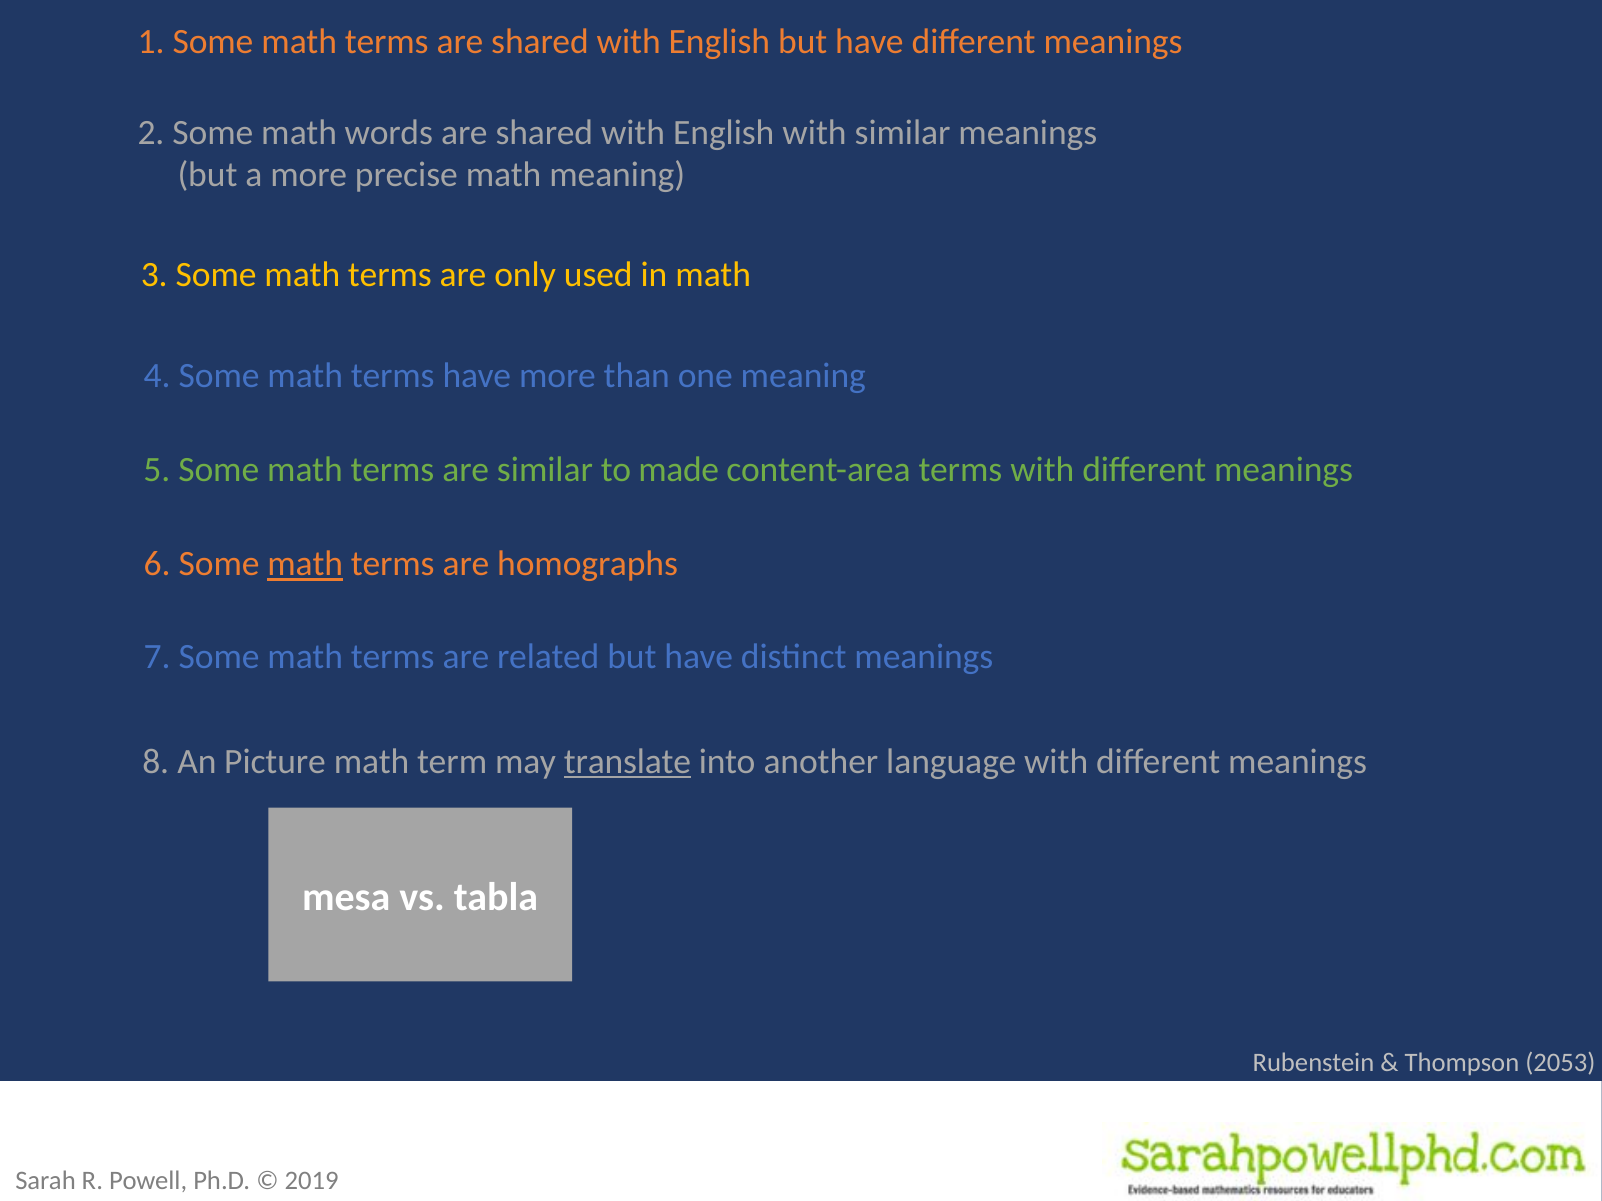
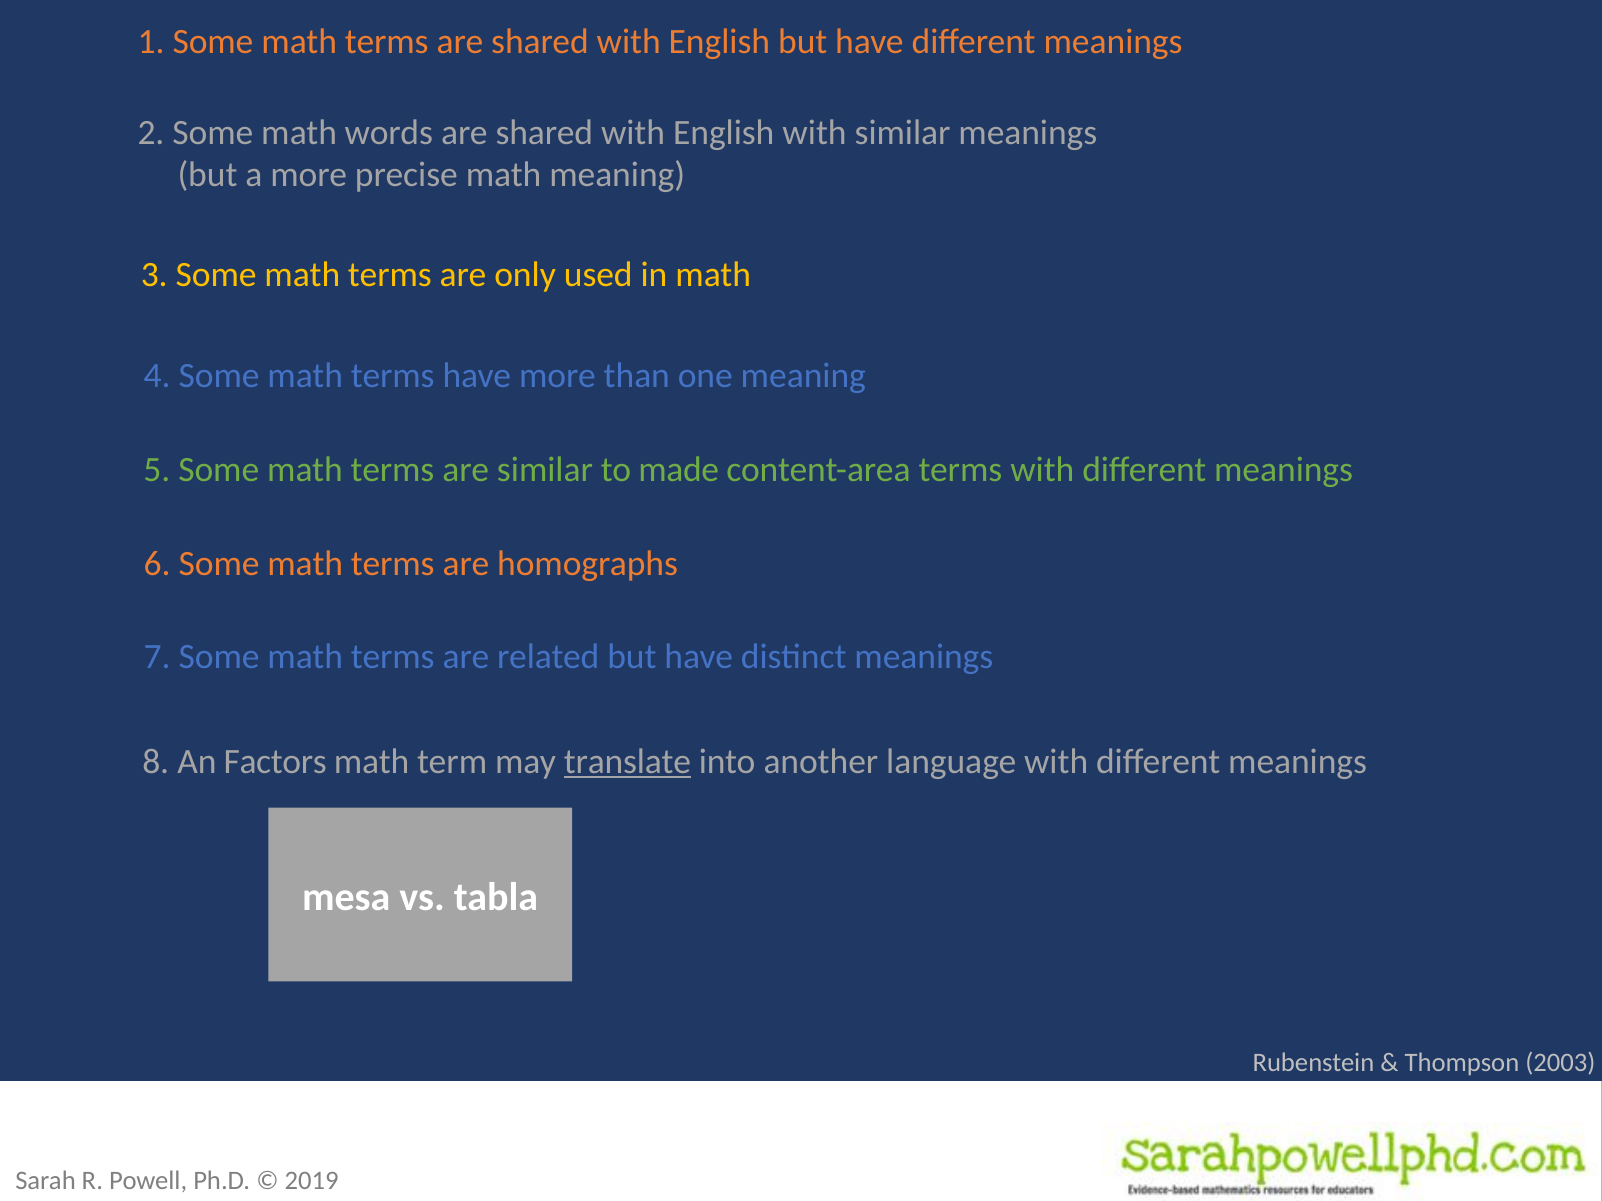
math underline: present -> none (305, 564)
Picture: Picture -> Factors (275, 762)
2053: 2053 -> 2003 (1560, 1063)
